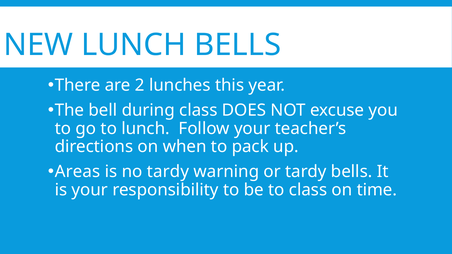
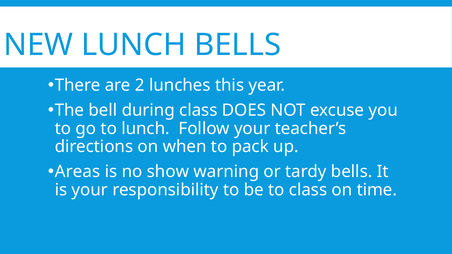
no tardy: tardy -> show (168, 172)
